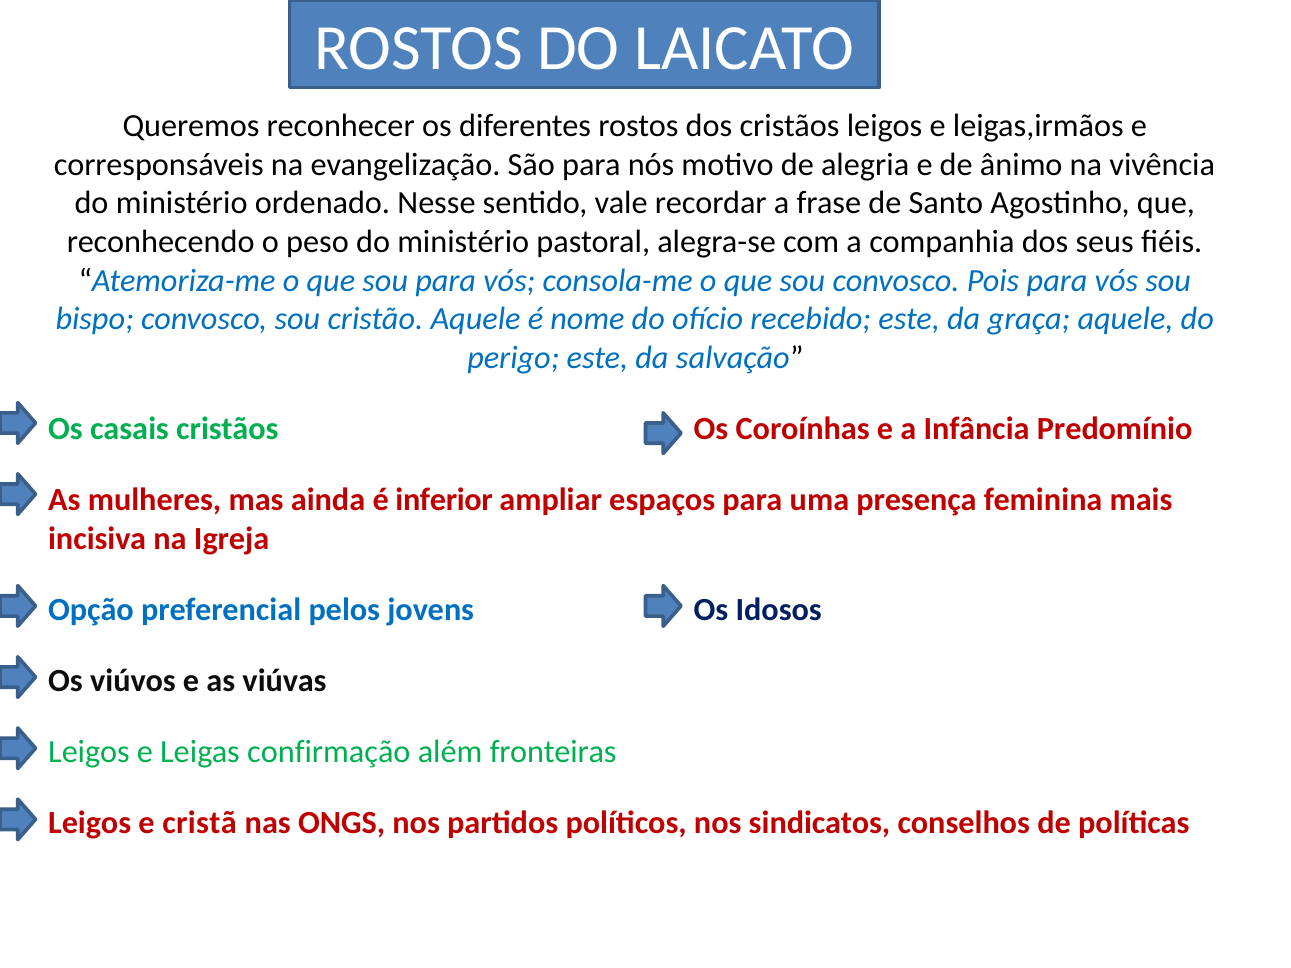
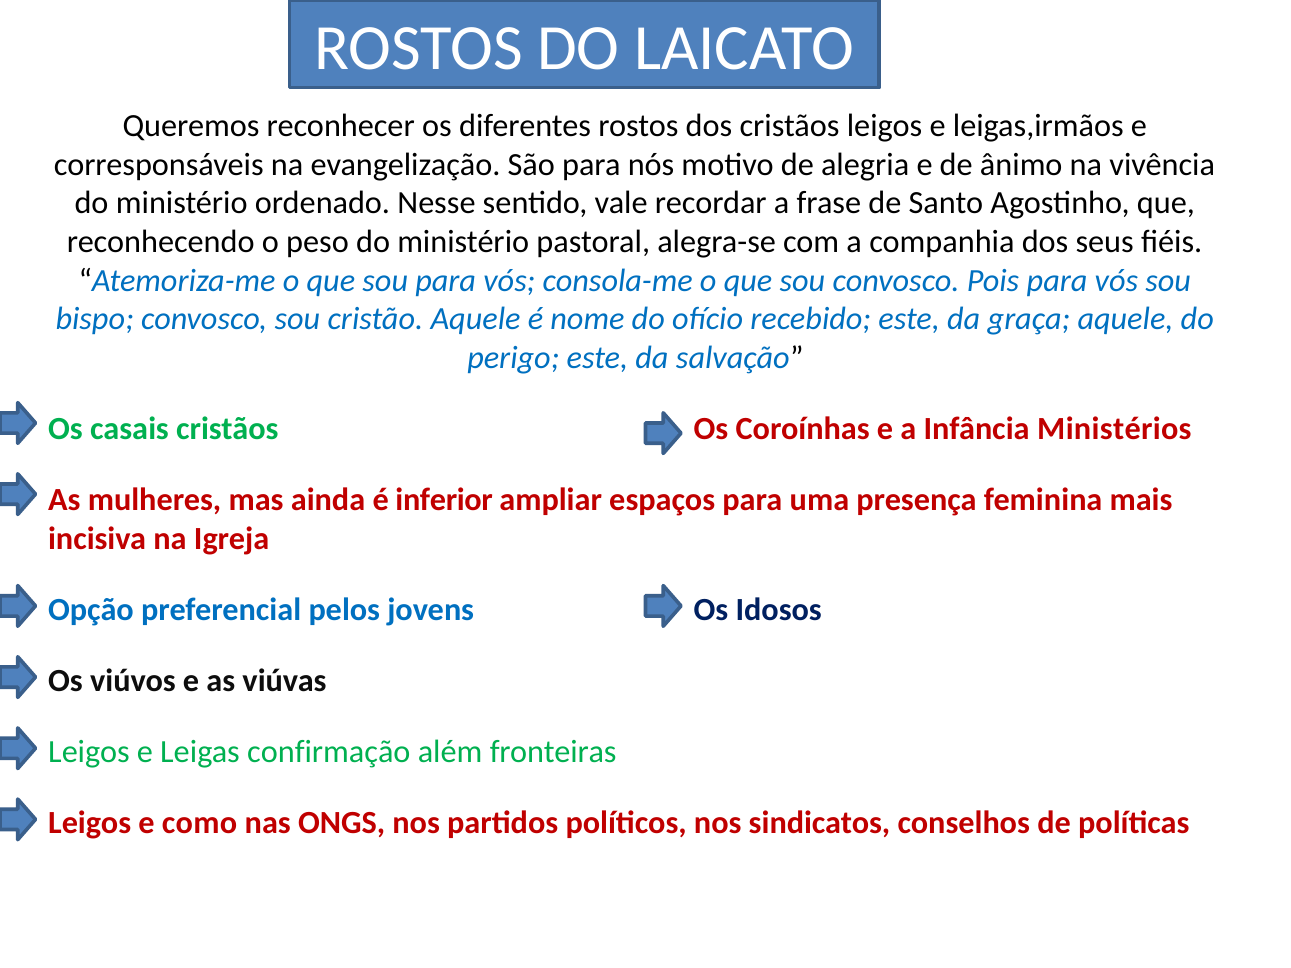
Predomínio: Predomínio -> Ministérios (1114, 429)
cristã: cristã -> como (200, 823)
